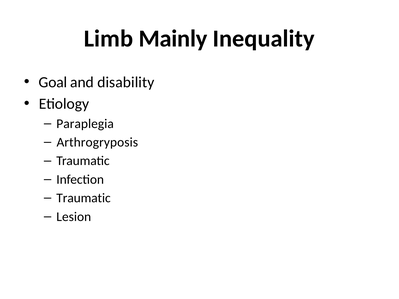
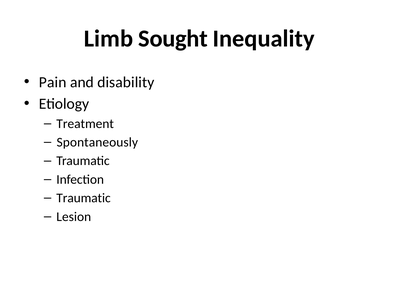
Mainly: Mainly -> Sought (173, 39)
Goal: Goal -> Pain (53, 82)
Paraplegia: Paraplegia -> Treatment (85, 124)
Arthrogryposis: Arthrogryposis -> Spontaneously (97, 142)
